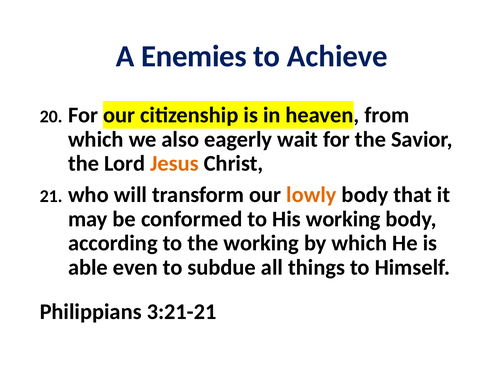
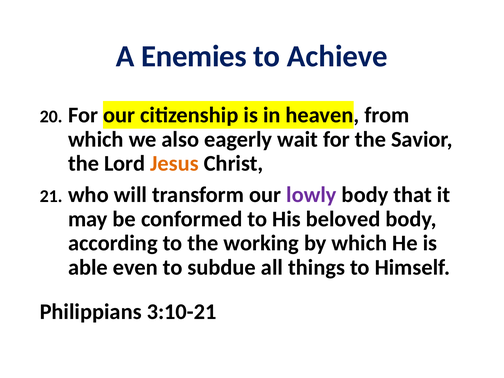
lowly colour: orange -> purple (311, 195)
His working: working -> beloved (343, 219)
3:21-21: 3:21-21 -> 3:10-21 (182, 312)
